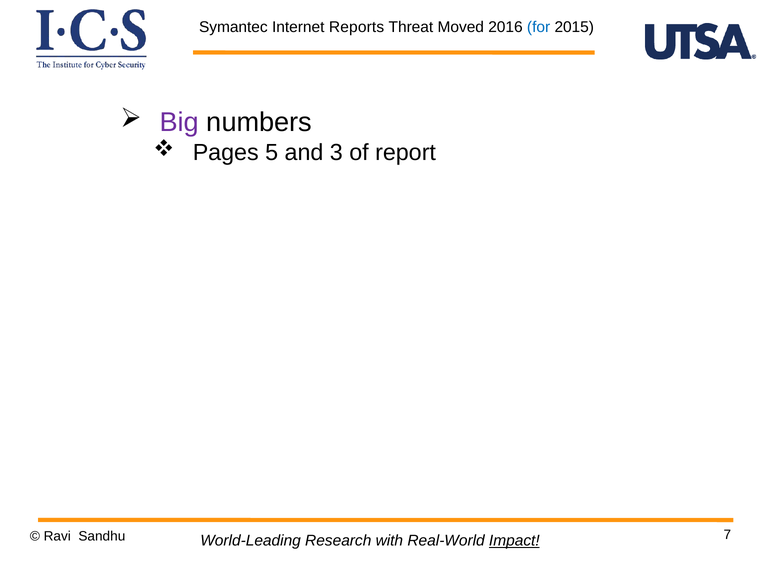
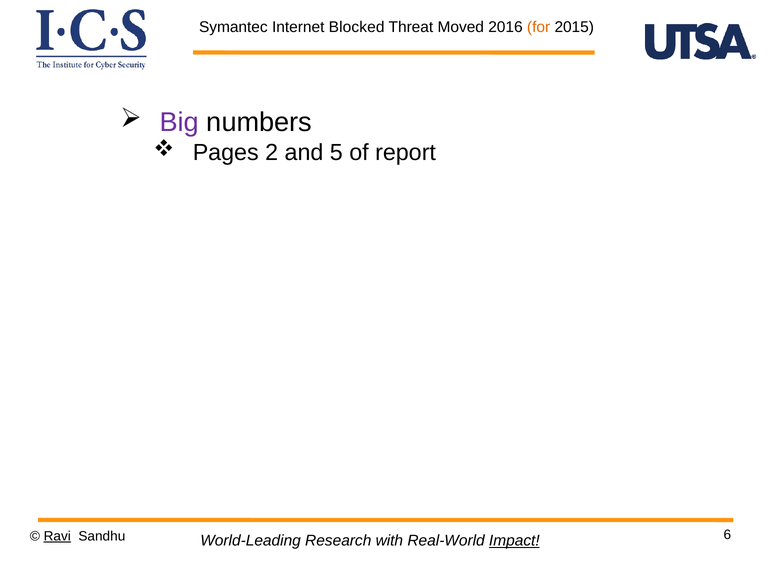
Reports: Reports -> Blocked (357, 27)
for colour: blue -> orange (539, 27)
5: 5 -> 2 (272, 153)
3: 3 -> 5 (336, 153)
Ravi underline: none -> present (57, 537)
7: 7 -> 6 (727, 535)
